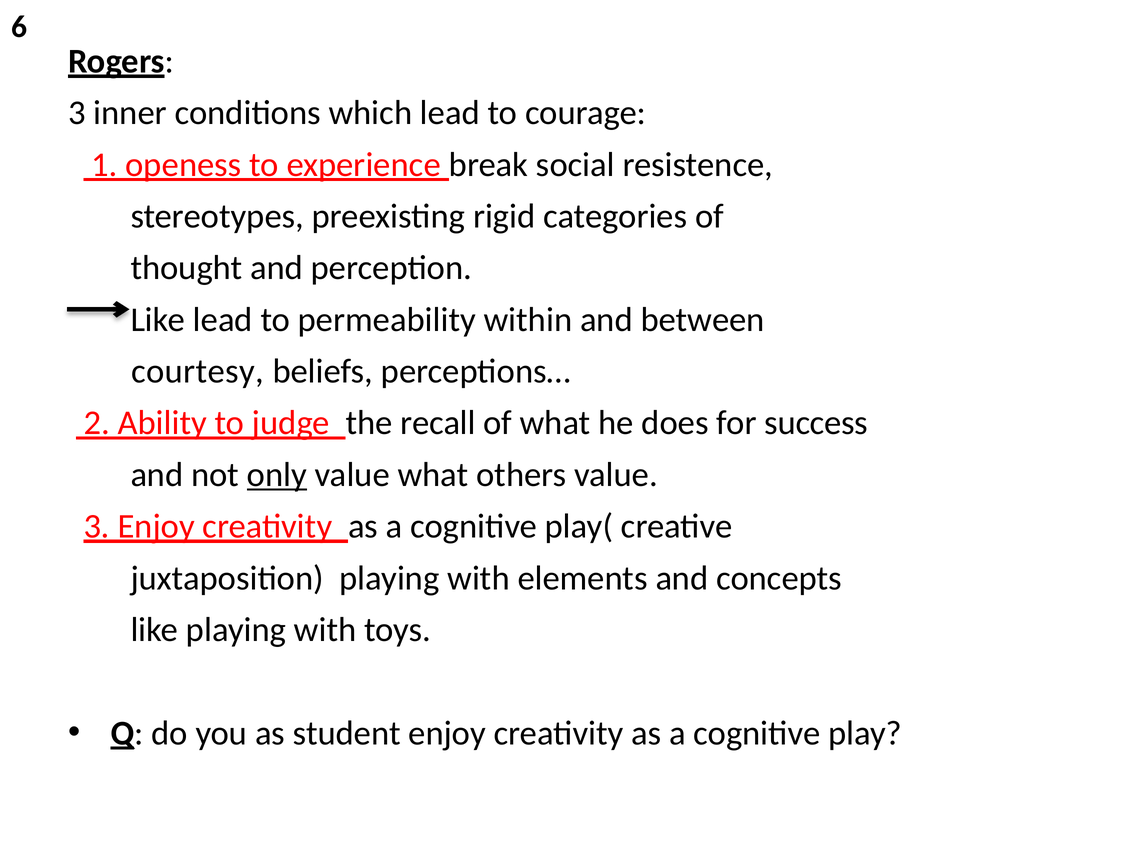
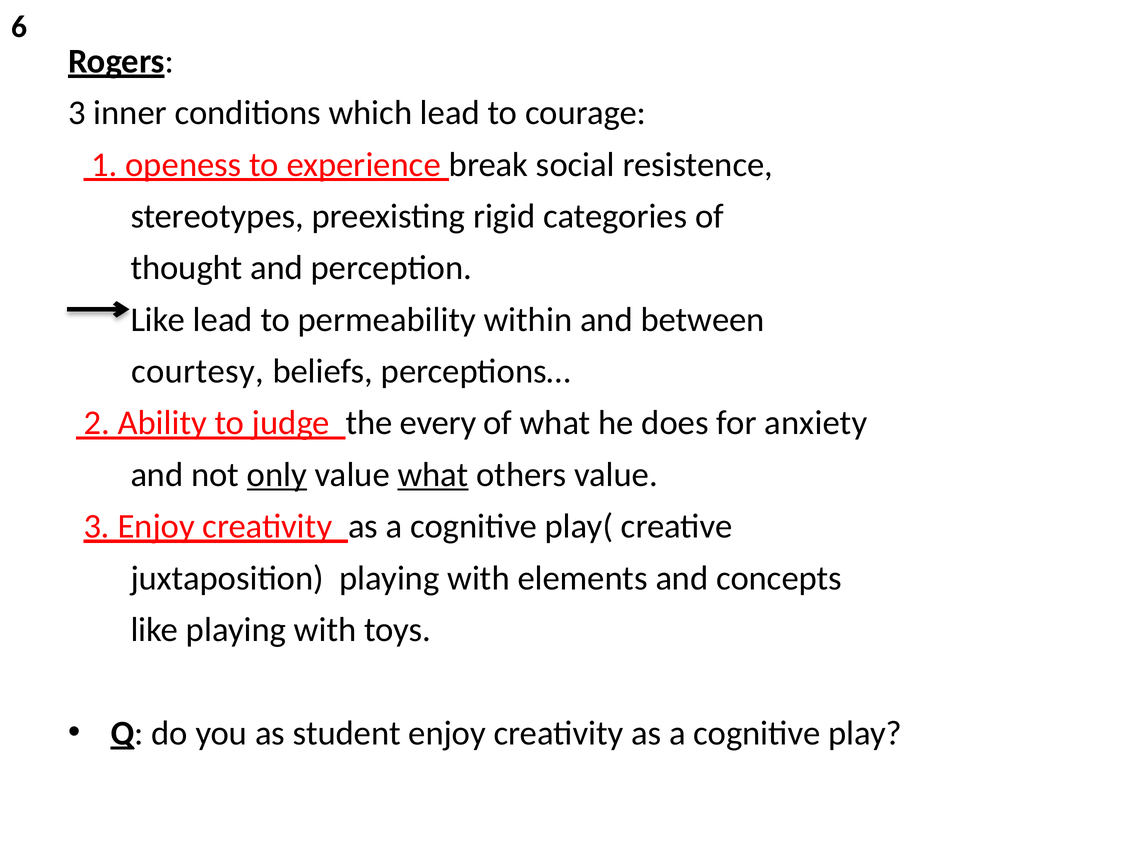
recall: recall -> every (438, 423)
success: success -> anxiety (816, 423)
what underline: none -> present (433, 475)
